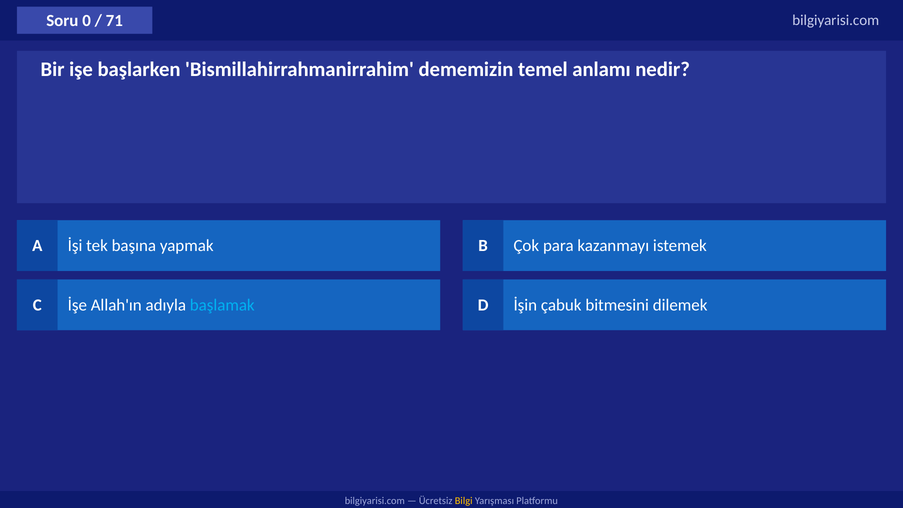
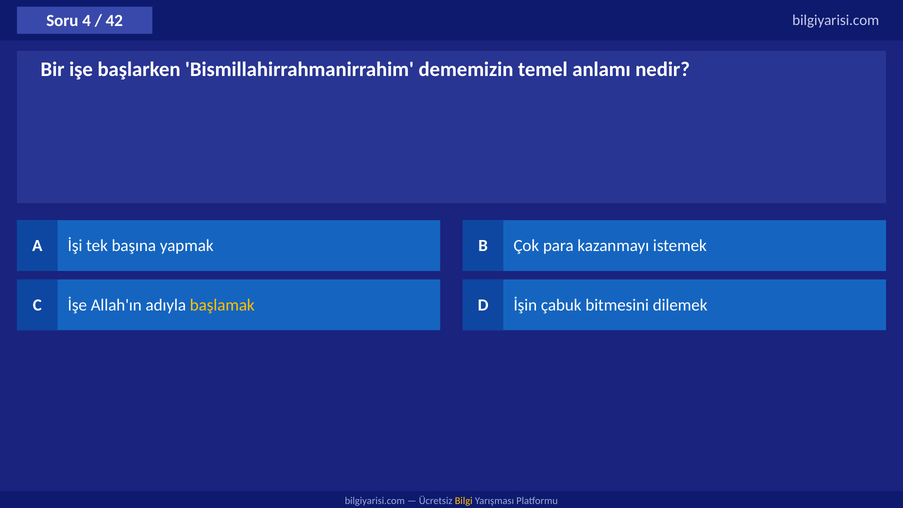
0: 0 -> 4 (87, 21)
71: 71 -> 42 (114, 21)
başlamak colour: light blue -> yellow (222, 305)
